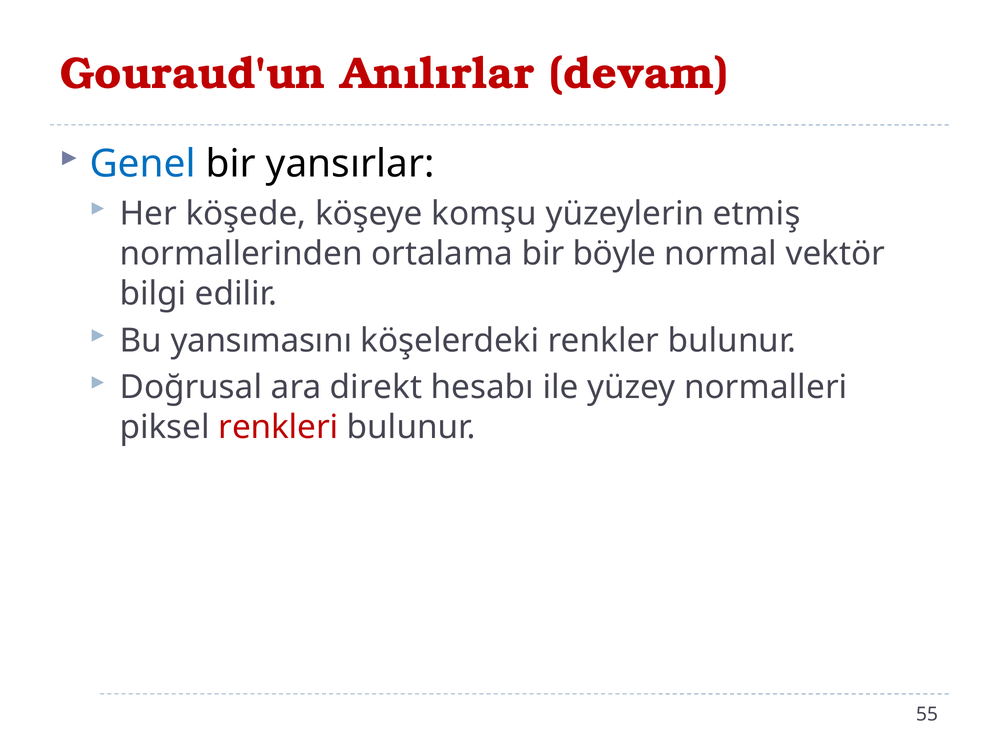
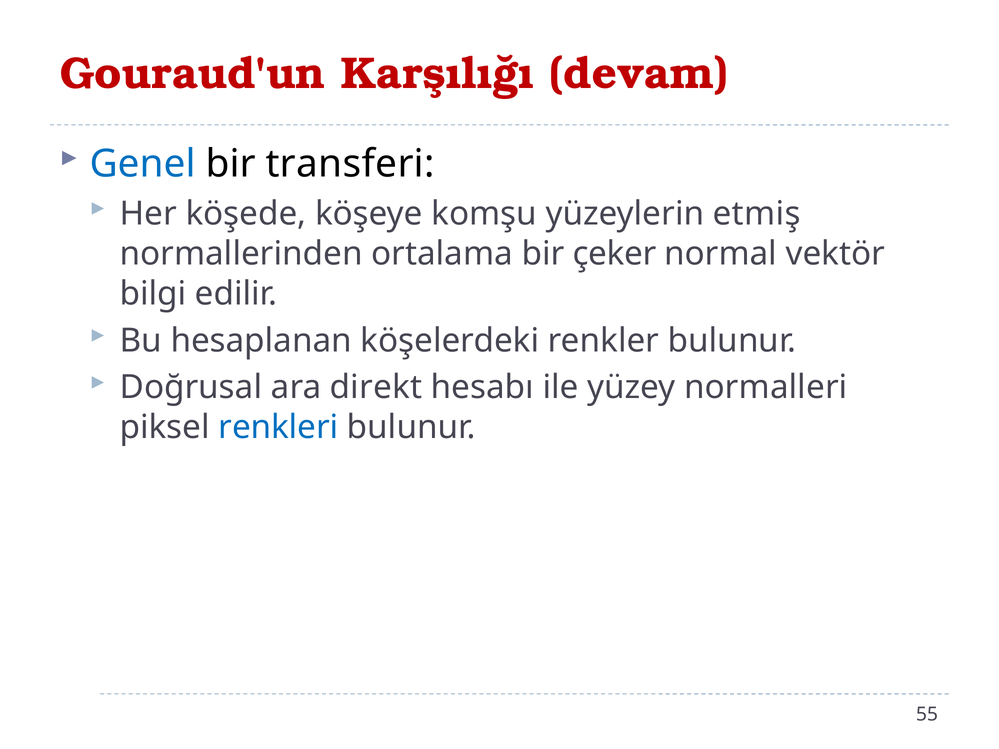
Anılırlar: Anılırlar -> Karşılığı (438, 74)
yansırlar: yansırlar -> transferi (350, 164)
böyle: böyle -> çeker (614, 254)
yansımasını: yansımasını -> hesaplanan (261, 341)
renkleri colour: red -> blue (278, 428)
